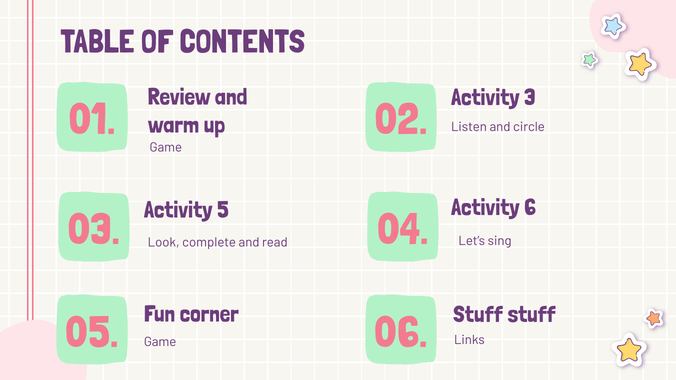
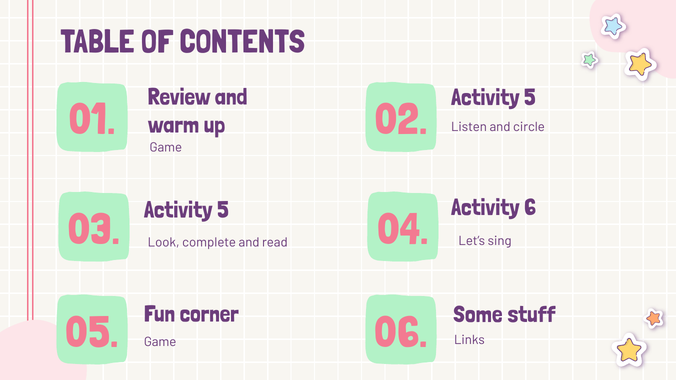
3: 3 -> 5 (530, 97)
Stuff: Stuff -> Some (478, 315)
